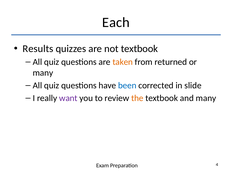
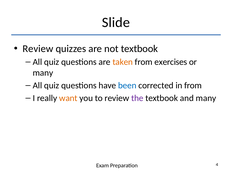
Each: Each -> Slide (116, 22)
Results: Results -> Review (38, 49)
returned: returned -> exercises (171, 62)
in slide: slide -> from (193, 85)
want colour: purple -> orange (68, 98)
the colour: orange -> purple (137, 98)
